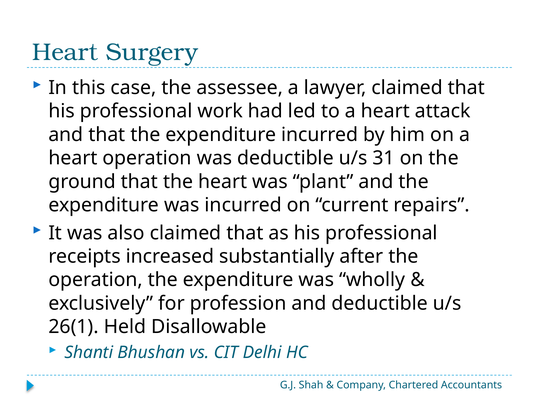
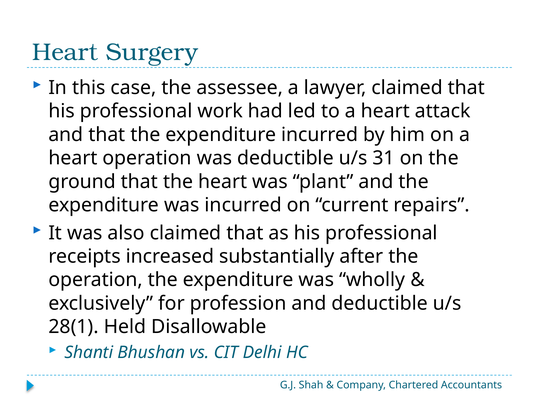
26(1: 26(1 -> 28(1 (74, 326)
